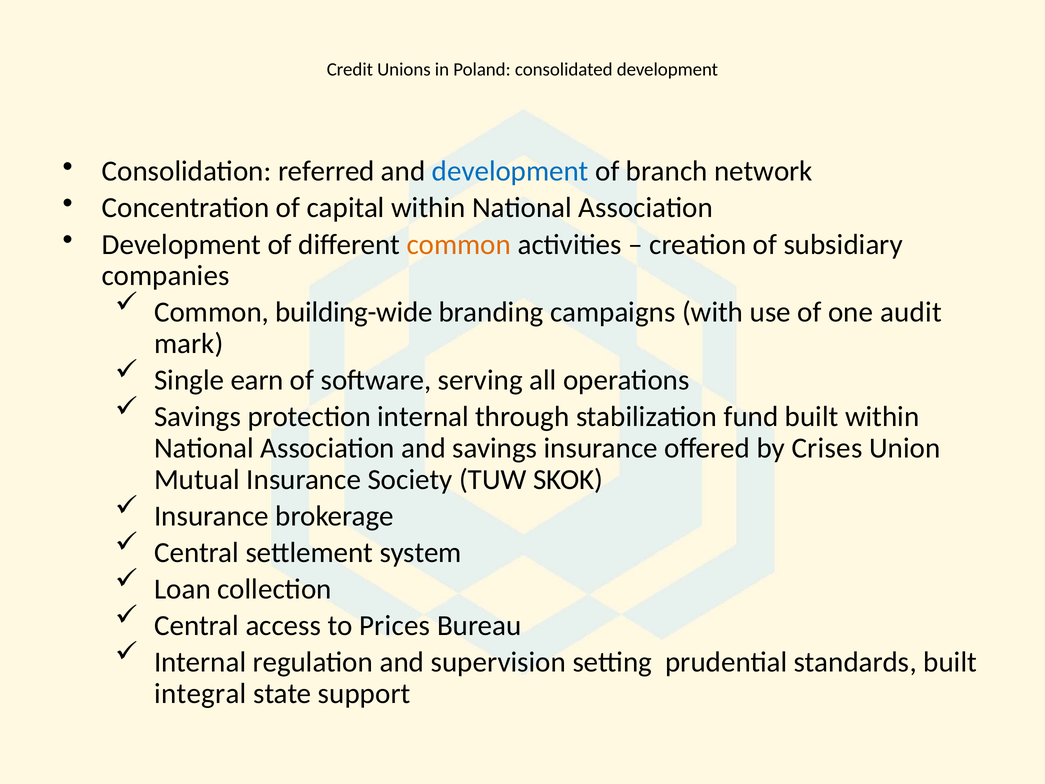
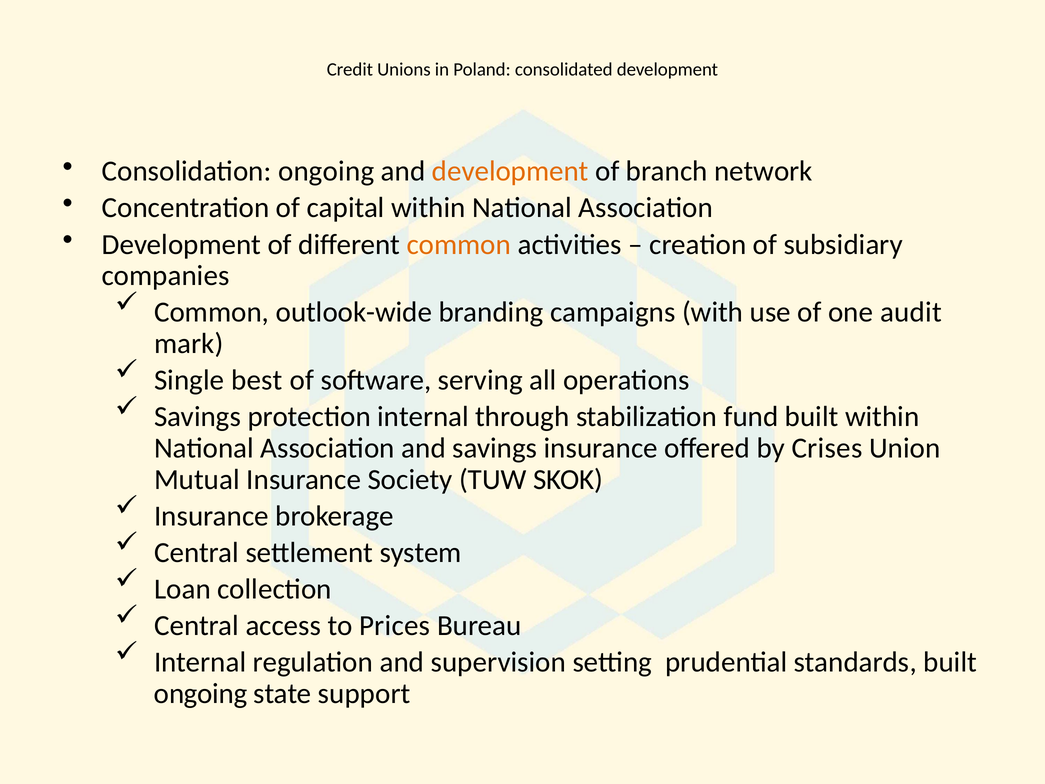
Consolidation referred: referred -> ongoing (326, 171)
development colour: blue -> orange (510, 171)
building-wide: building-wide -> outlook-wide (354, 312)
earn: earn -> best (257, 380)
integral: integral -> ongoing (201, 693)
